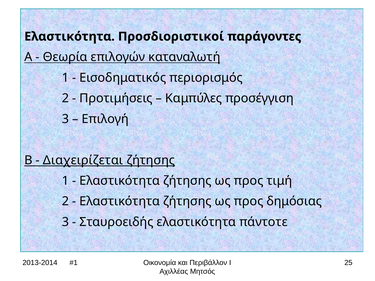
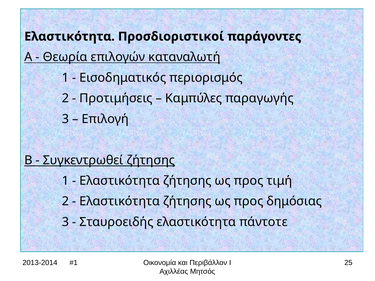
προσέγγιση: προσέγγιση -> παραγωγής (259, 98)
Διαχειρίζεται: Διαχειρίζεται -> Συγκεντρωθεί (83, 160)
